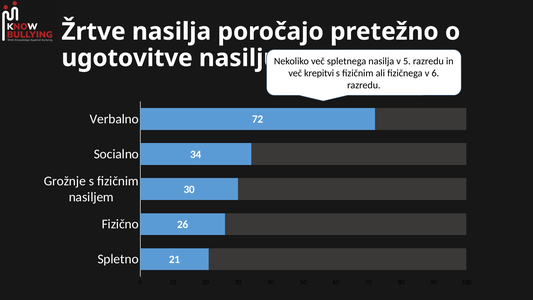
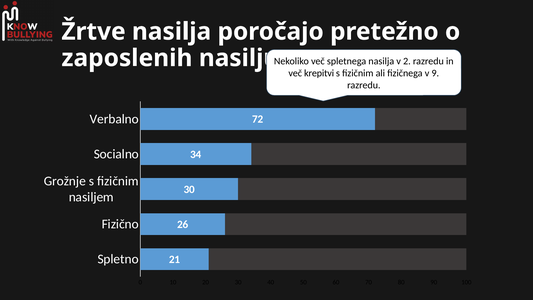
ugotovitve: ugotovitve -> zaposlenih (127, 58)
5: 5 -> 2 (407, 61)
6: 6 -> 9 (435, 73)
